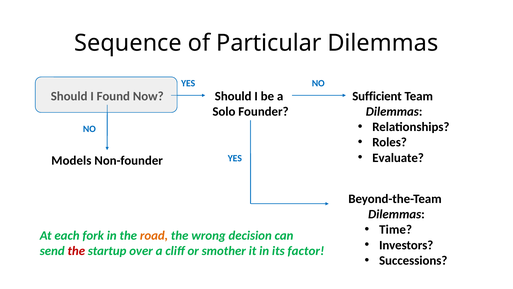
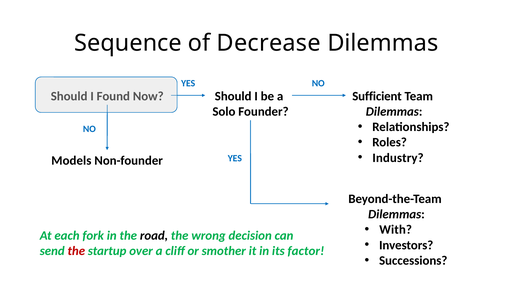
Particular: Particular -> Decrease (269, 43)
Evaluate: Evaluate -> Industry (398, 158)
Time: Time -> With (396, 229)
road colour: orange -> black (154, 235)
